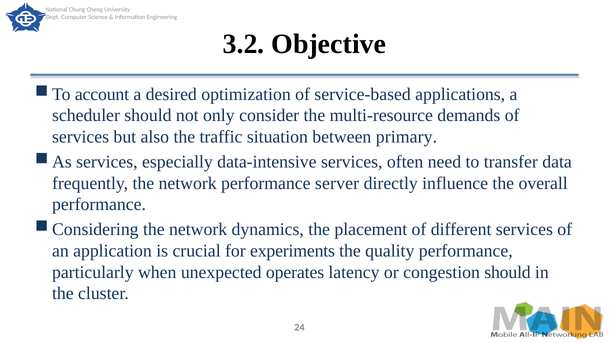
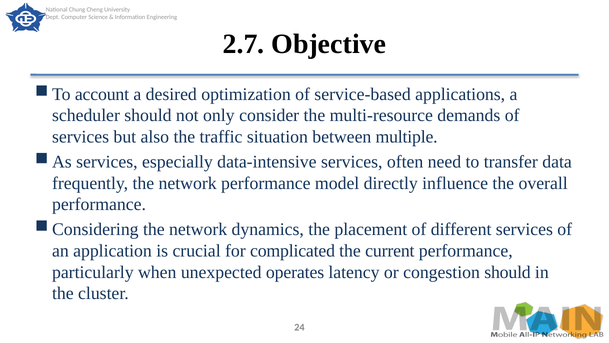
3.2: 3.2 -> 2.7 (244, 44)
primary: primary -> multiple (407, 137)
server: server -> model (337, 183)
experiments: experiments -> complicated (293, 251)
quality: quality -> current (390, 251)
